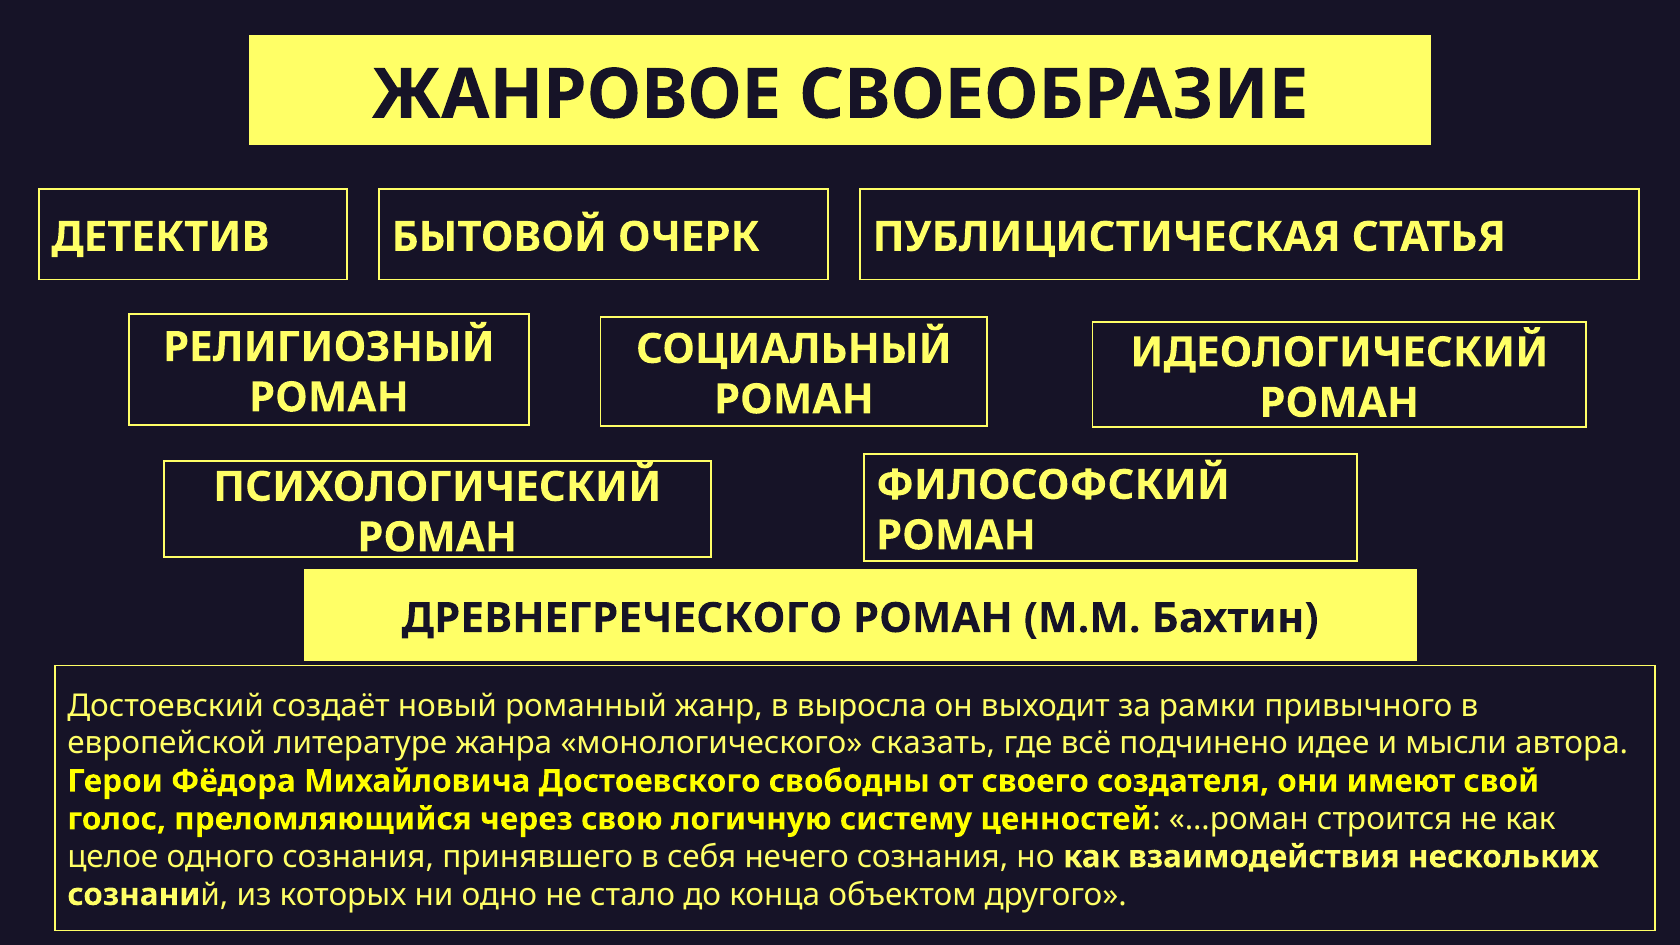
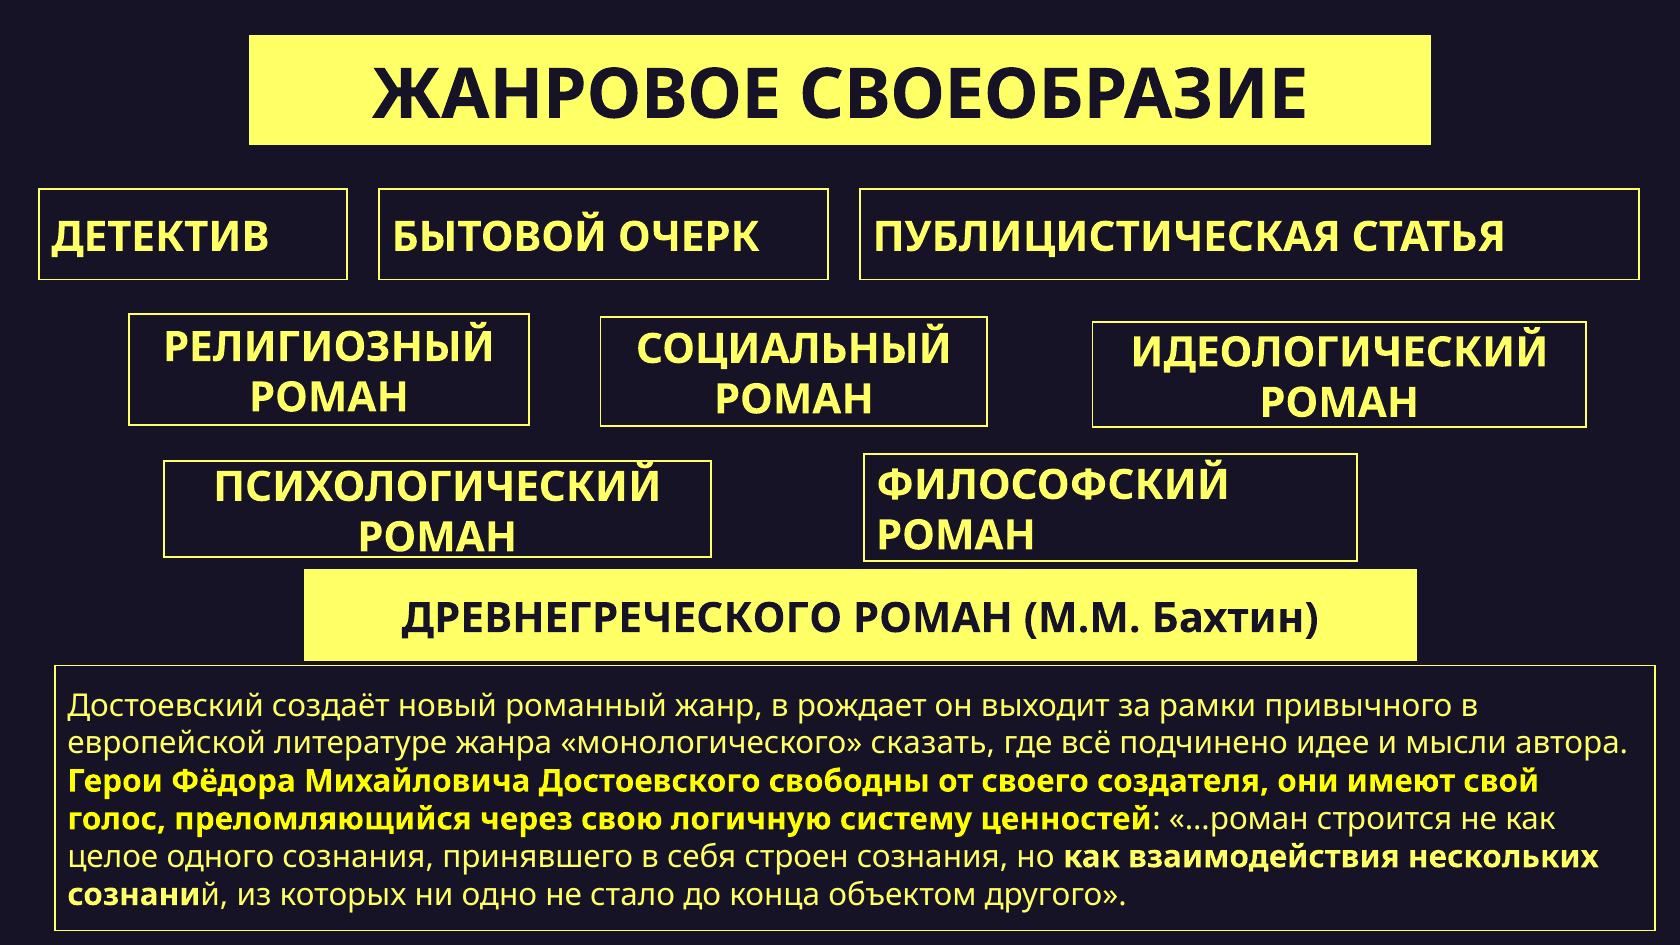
выросла: выросла -> рождает (862, 706)
нечего: нечего -> строен (797, 857)
